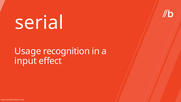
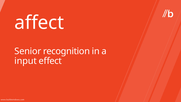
serial: serial -> affect (39, 23)
Usage: Usage -> Senior (28, 51)
